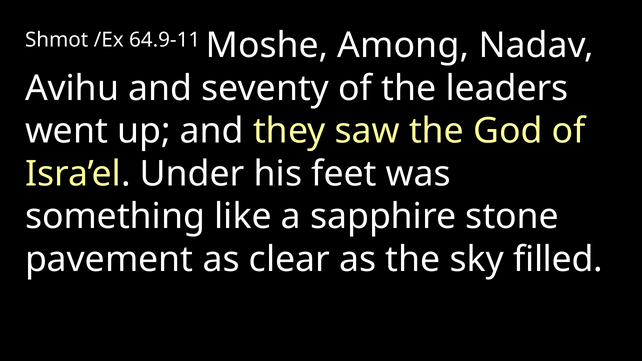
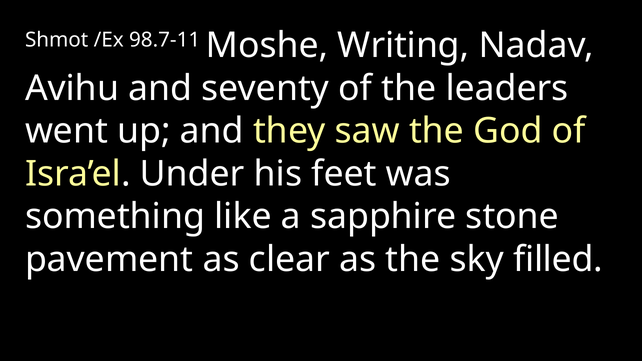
64.9-11: 64.9-11 -> 98.7-11 (165, 40)
Among: Among -> Writing (403, 46)
